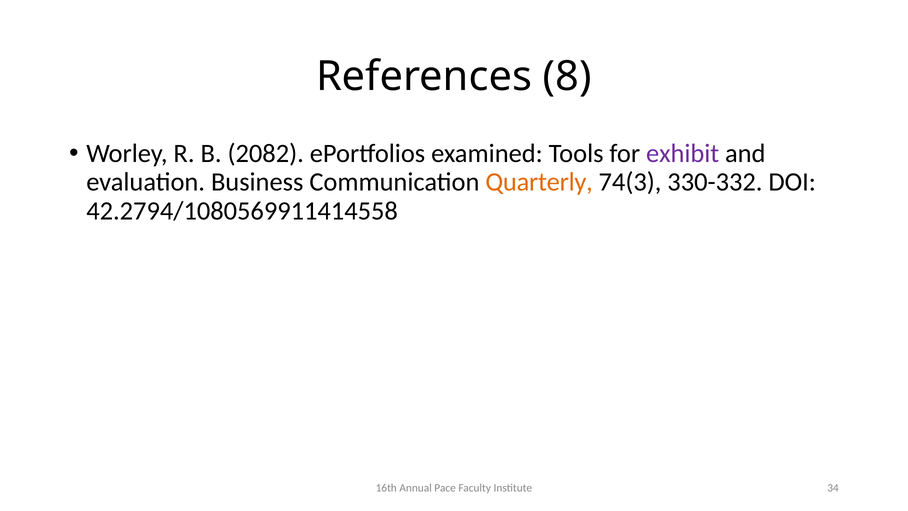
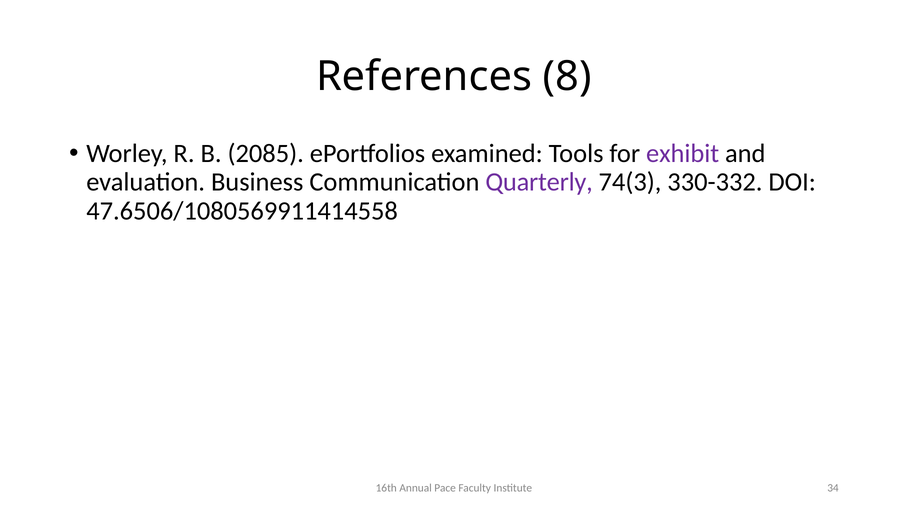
2082: 2082 -> 2085 (266, 154)
Quarterly colour: orange -> purple (539, 182)
42.2794/1080569911414558: 42.2794/1080569911414558 -> 47.6506/1080569911414558 (242, 211)
